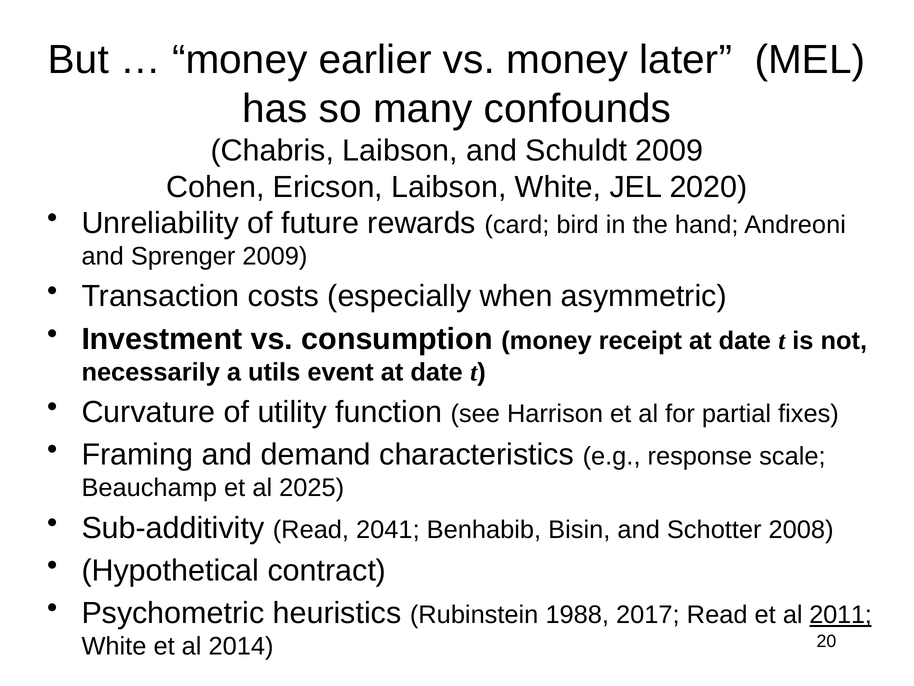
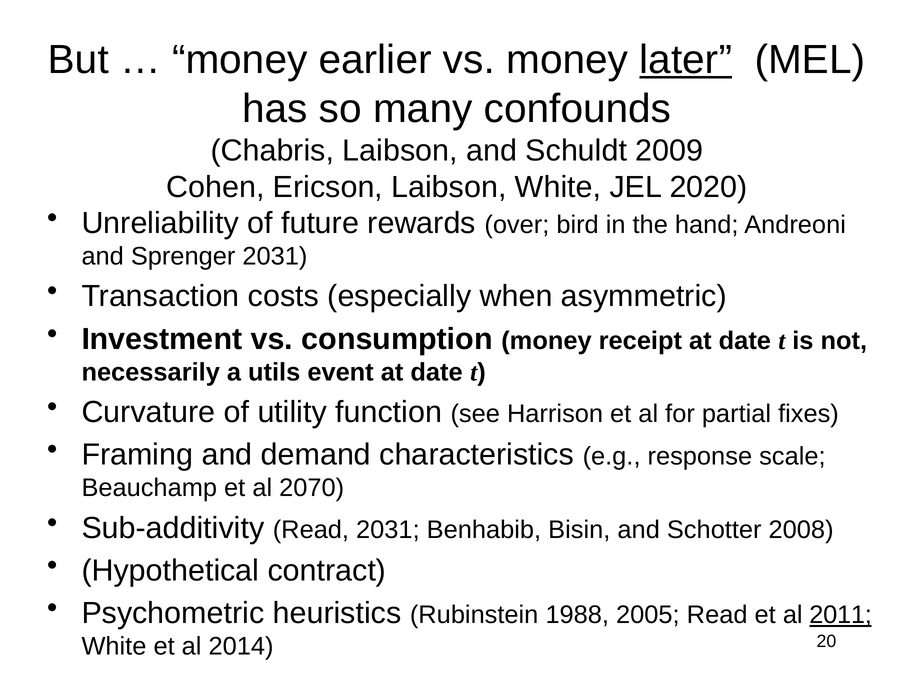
later underline: none -> present (686, 60)
card: card -> over (517, 225)
Sprenger 2009: 2009 -> 2031 (275, 256)
2025: 2025 -> 2070 (312, 488)
Read 2041: 2041 -> 2031 (388, 529)
2017: 2017 -> 2005 (648, 615)
